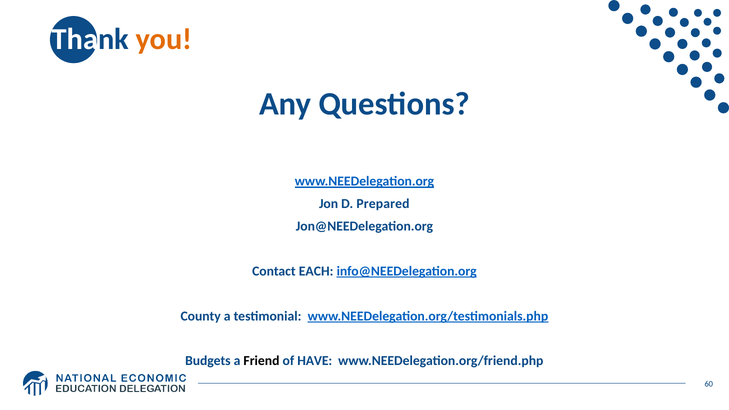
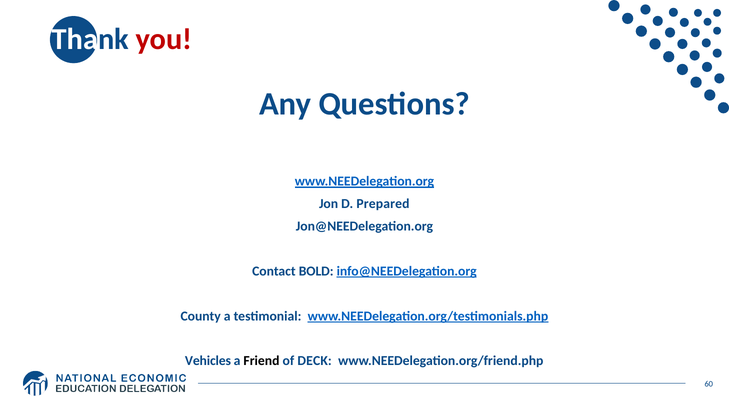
you colour: orange -> red (164, 39)
EACH: EACH -> BOLD (316, 271)
Budgets: Budgets -> Vehicles (208, 361)
HAVE: HAVE -> DECK (315, 361)
